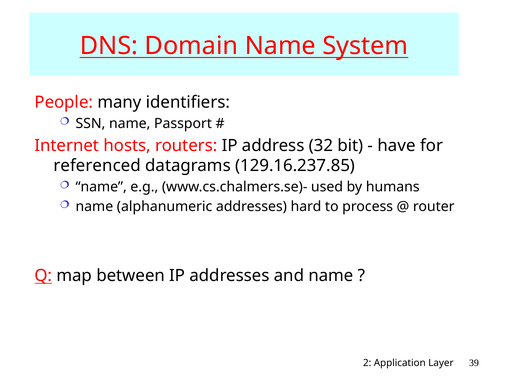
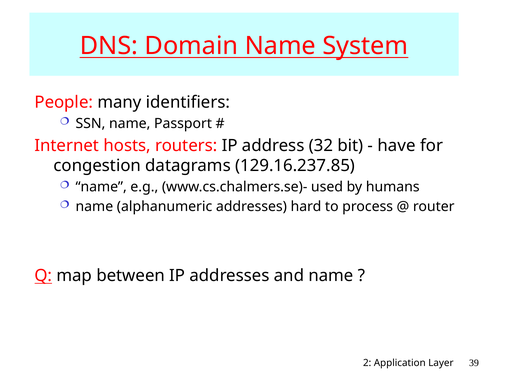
referenced: referenced -> congestion (97, 166)
